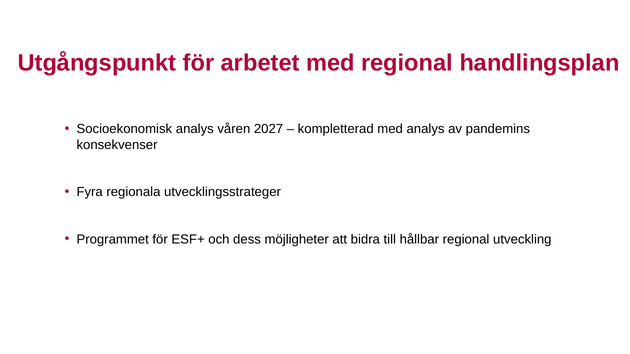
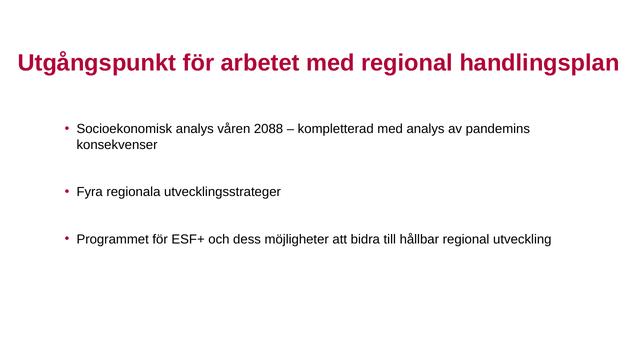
2027: 2027 -> 2088 (269, 129)
